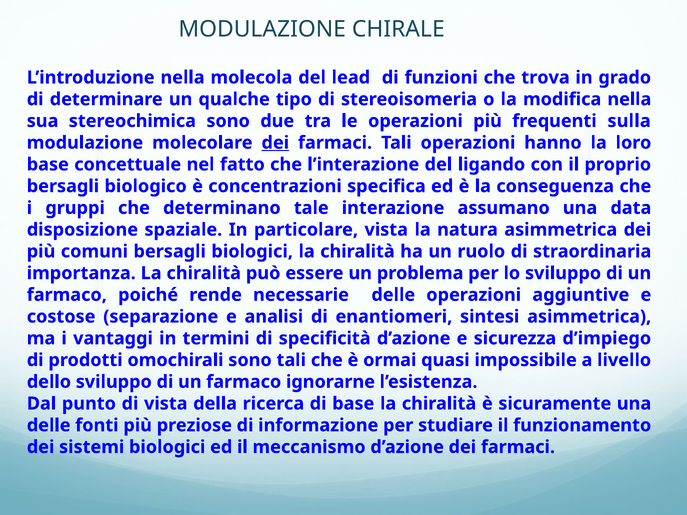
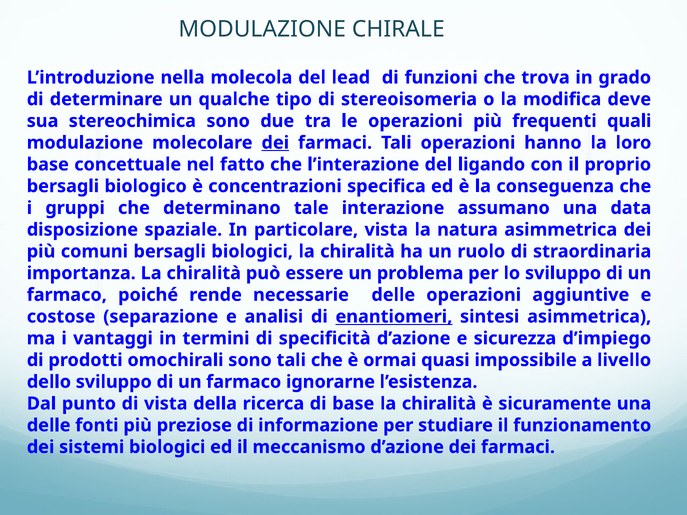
modifica nella: nella -> deve (629, 99)
sulla: sulla -> quali (629, 121)
enantiomeri underline: none -> present (394, 317)
